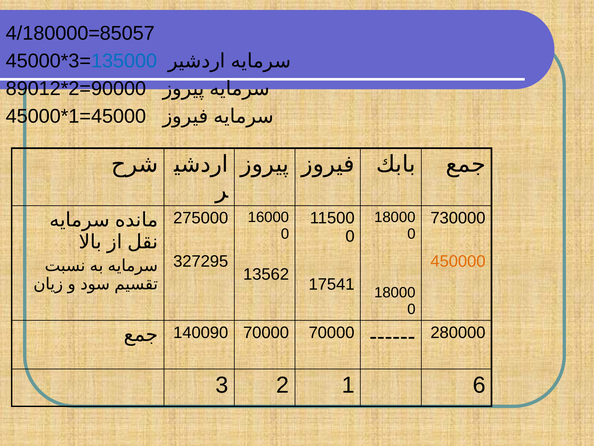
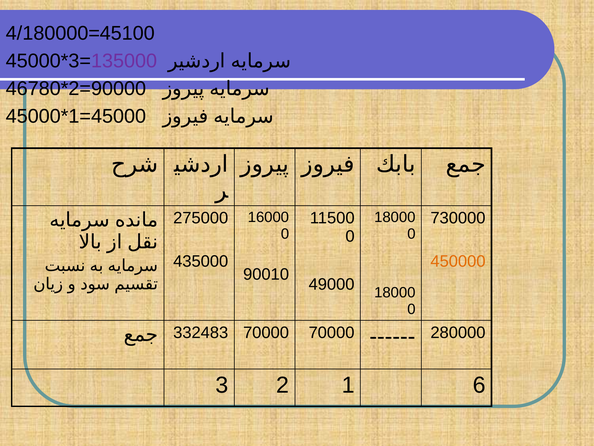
85057: 85057 -> 45100 (127, 33)
135000 colour: blue -> purple (124, 61)
89012: 89012 -> 46780 (33, 89)
327295: 327295 -> 435000 (201, 261)
13562: 13562 -> 90010 (266, 274)
17541: 17541 -> 49000 (332, 284)
140090: 140090 -> 332483 (201, 332)
